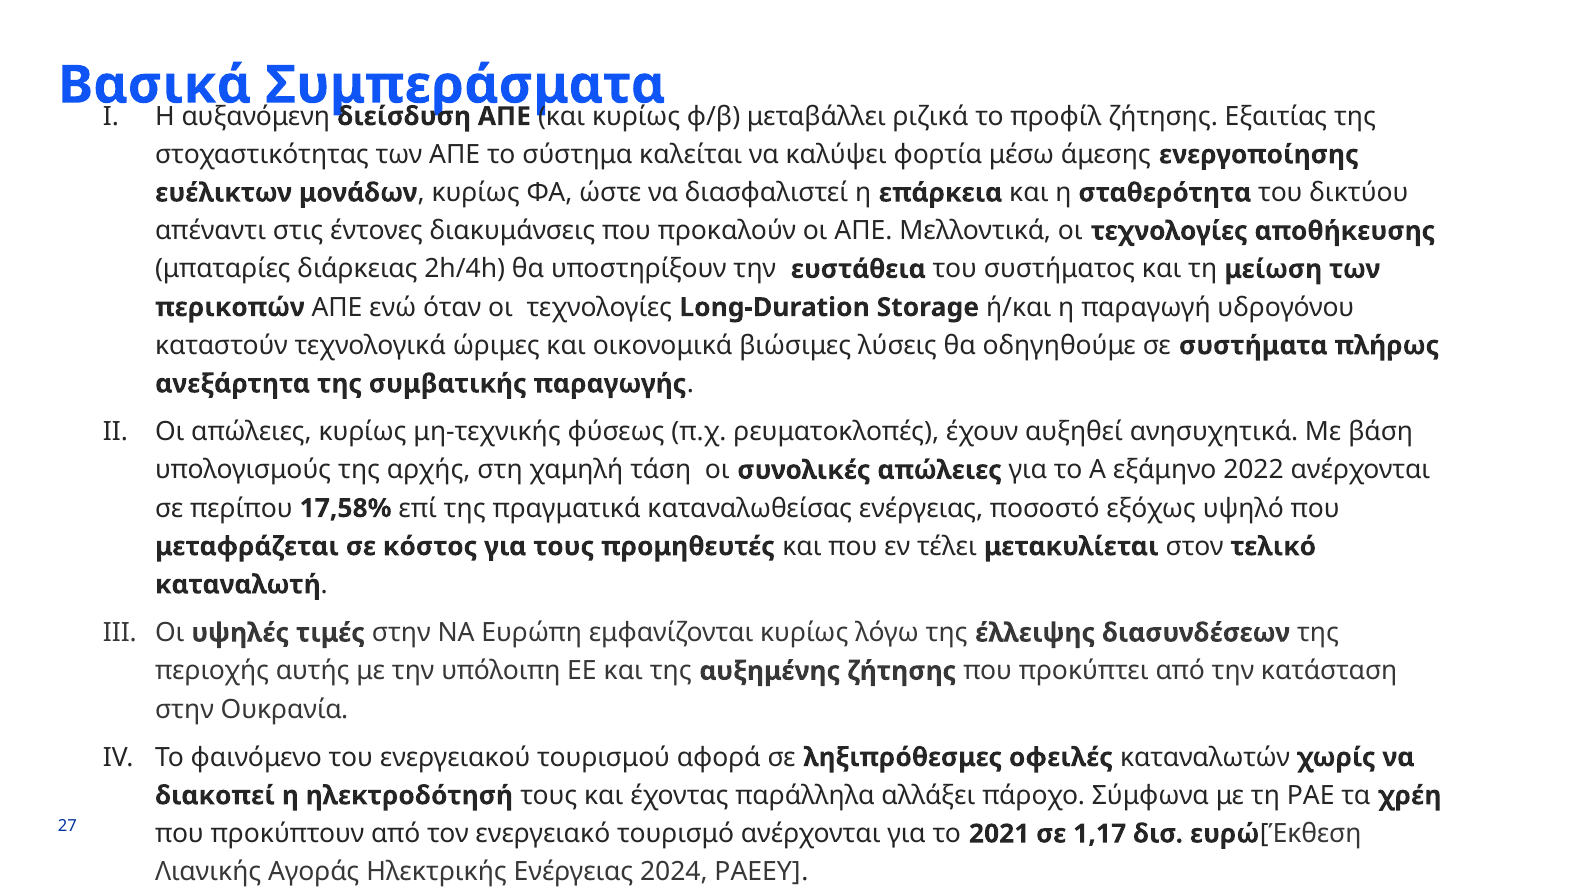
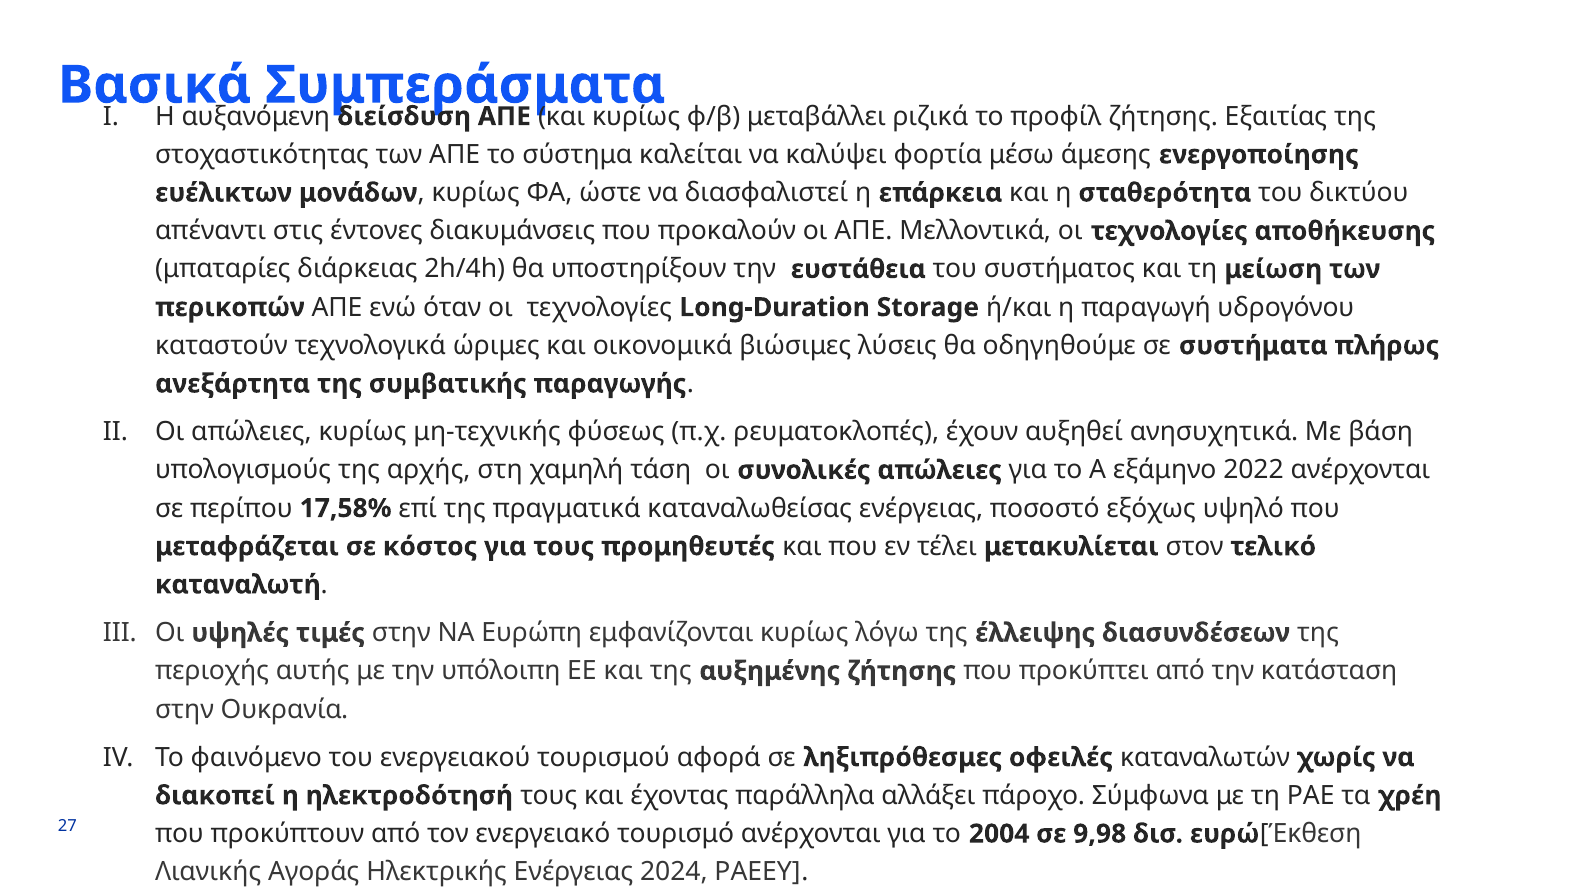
2021: 2021 -> 2004 (999, 834)
1,17: 1,17 -> 9,98 (1100, 834)
